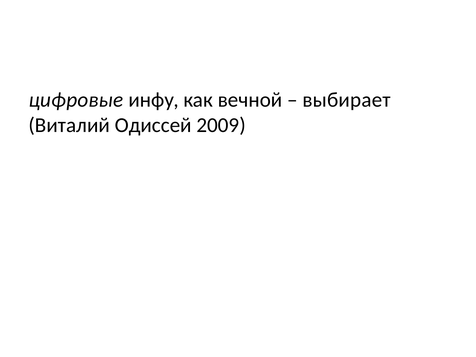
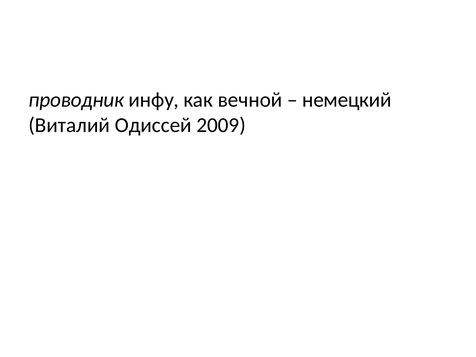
цифровые: цифровые -> проводник (76, 100)
выбирает: выбирает -> немецкий (347, 100)
